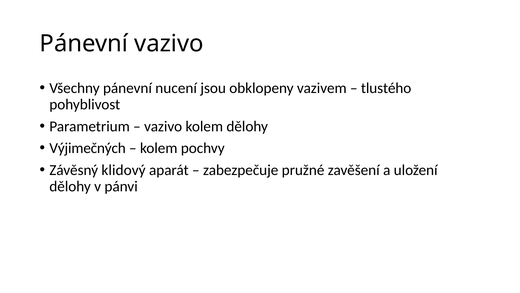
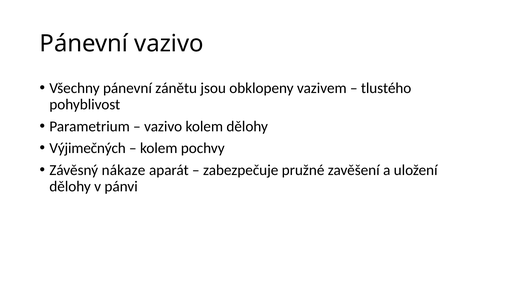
nucení: nucení -> zánětu (176, 88)
klidový: klidový -> nákaze (123, 170)
